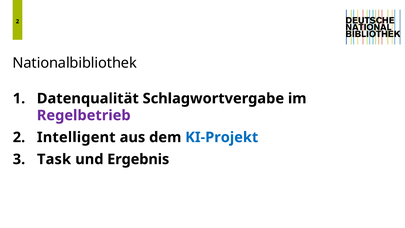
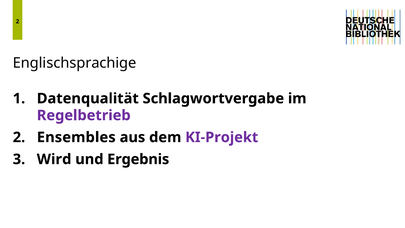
Nationalbibliothek: Nationalbibliothek -> Englischsprachige (75, 63)
Intelligent: Intelligent -> Ensembles (76, 137)
KI-Projekt colour: blue -> purple (222, 137)
Task: Task -> Wird (54, 159)
